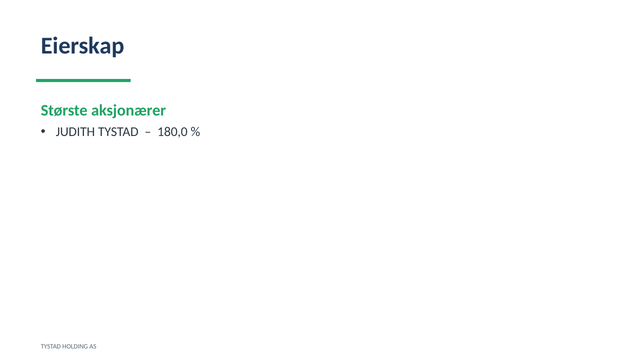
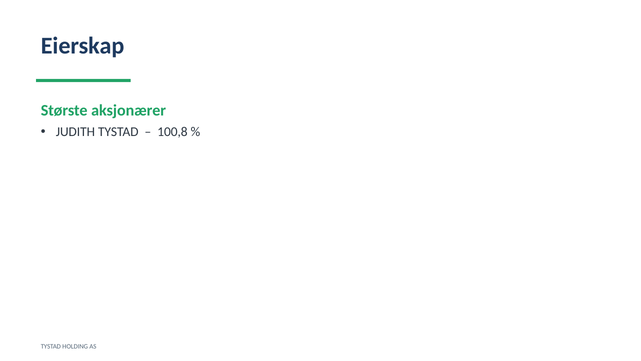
180,0: 180,0 -> 100,8 (172, 132)
